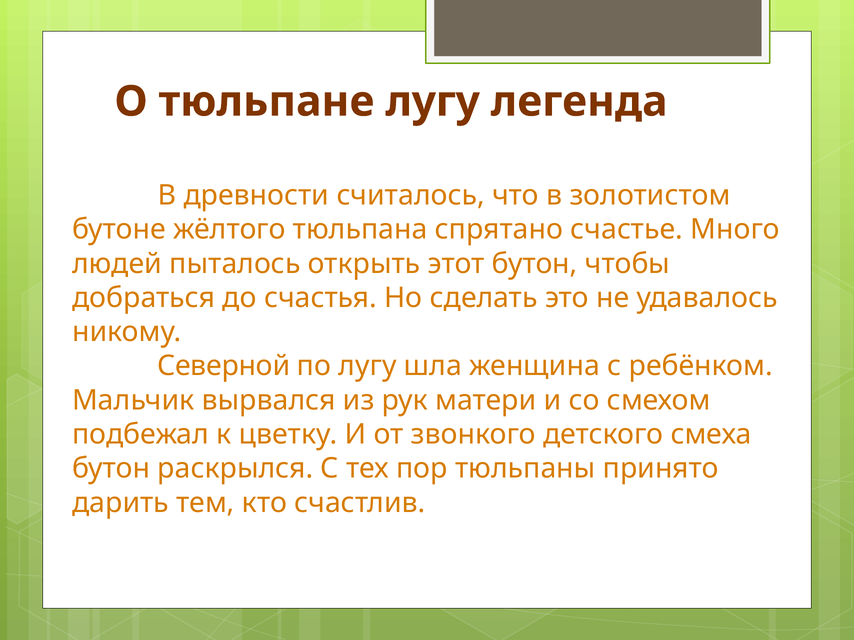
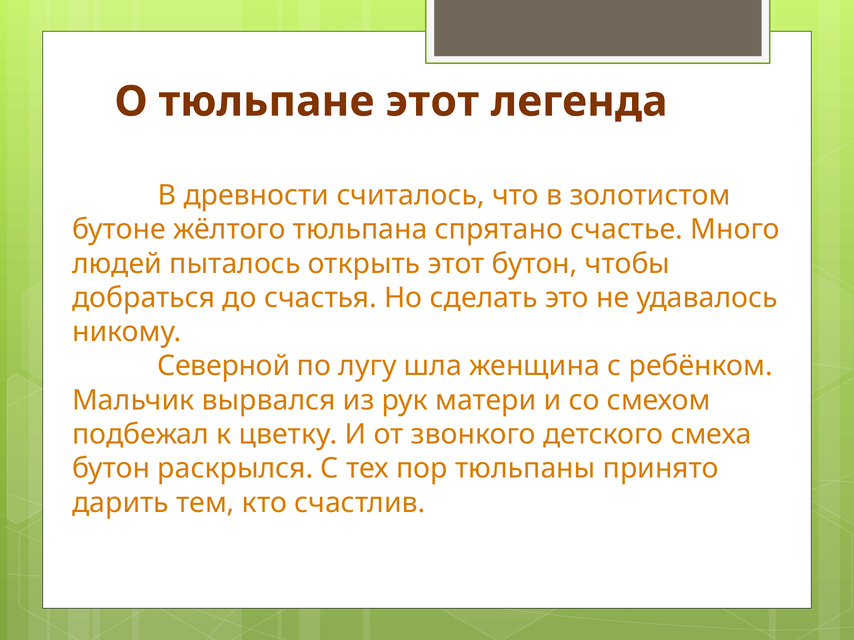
тюльпане лугу: лугу -> этот (432, 102)
